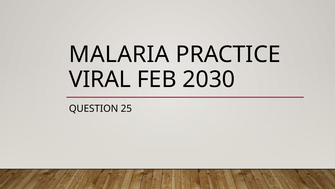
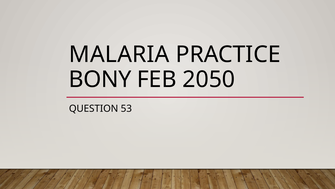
VIRAL: VIRAL -> BONY (100, 79)
2030: 2030 -> 2050 (209, 79)
25: 25 -> 53 (126, 108)
